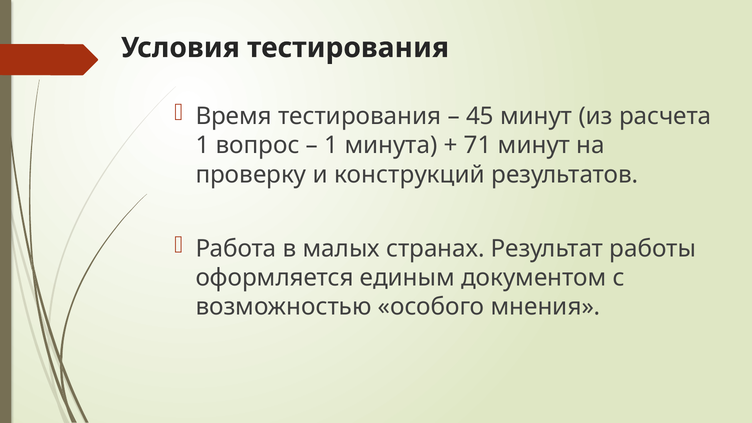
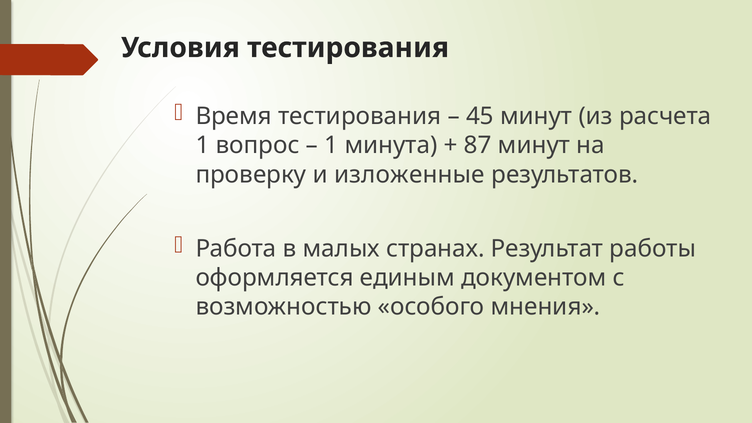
71: 71 -> 87 (478, 145)
конструкций: конструкций -> изложенные (409, 175)
